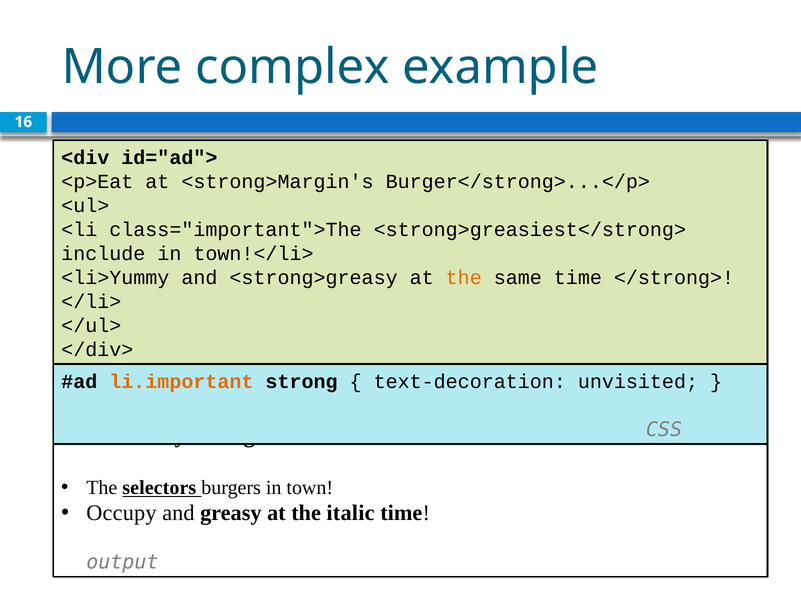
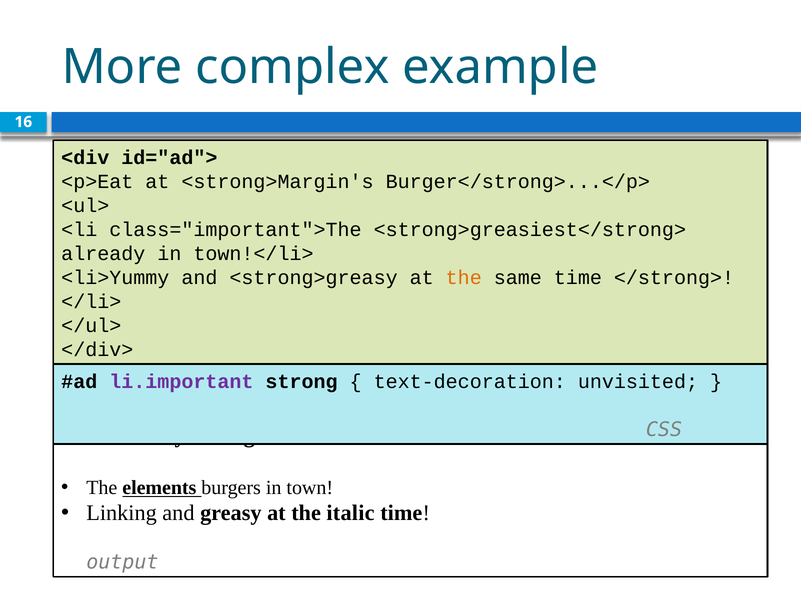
include: include -> already (103, 254)
li.important colour: orange -> purple (181, 381)
selectors: selectors -> elements (159, 487)
Occupy: Occupy -> Linking (122, 513)
